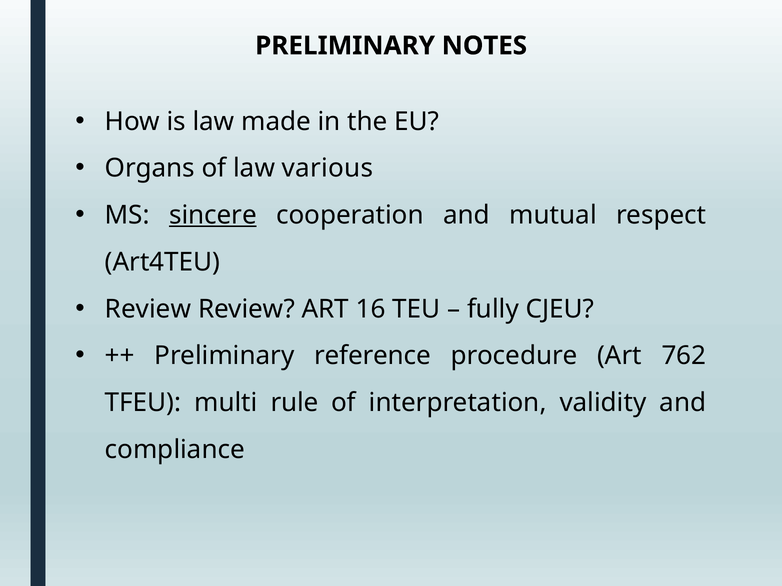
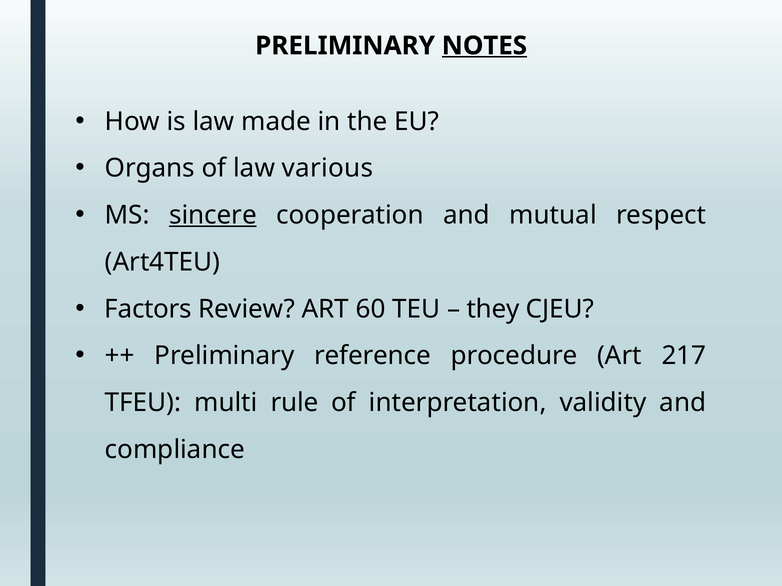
NOTES underline: none -> present (484, 46)
Review: Review -> Factors (148, 309)
16: 16 -> 60 (371, 309)
fully: fully -> they (493, 309)
762: 762 -> 217 (684, 356)
